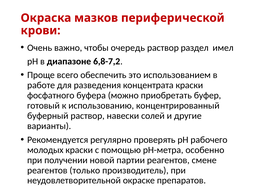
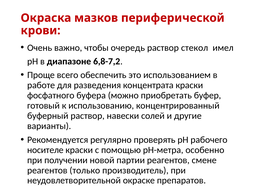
раздел: раздел -> стекол (195, 48)
молодых: молодых -> носителе (45, 150)
